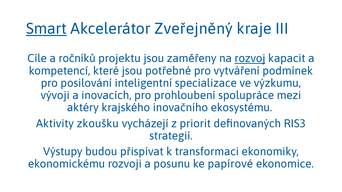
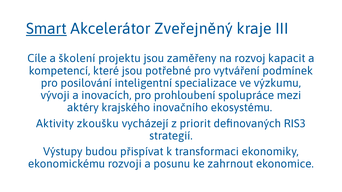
ročníků: ročníků -> školení (77, 59)
rozvoj underline: present -> none (250, 59)
papírové: papírové -> zahrnout (230, 164)
